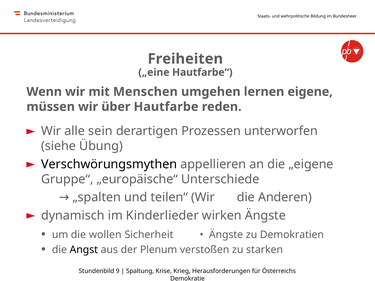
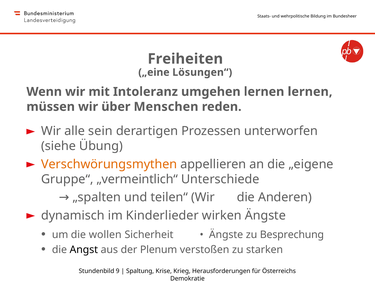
Hautfarbe“: Hautfarbe“ -> Lösungen“ (202, 72)
Menschen: Menschen -> Intoleranz (145, 92)
lernen eigene: eigene -> lernen (310, 92)
Hautfarbe: Hautfarbe -> Menschen (166, 107)
Verschwörungsmythen colour: black -> orange (109, 164)
„europäische“: „europäische“ -> „vermeintlich“ (137, 179)
Demokratien: Demokratien -> Besprechung (292, 235)
